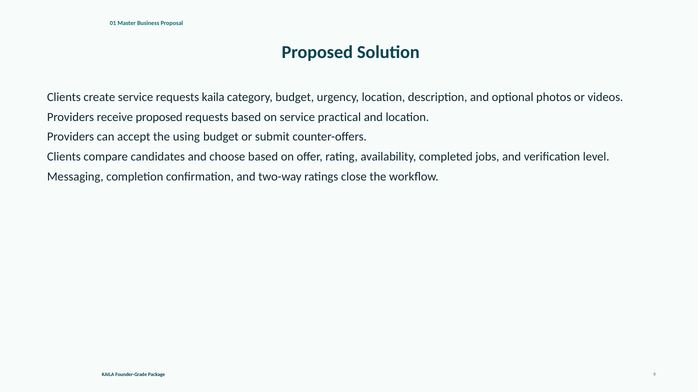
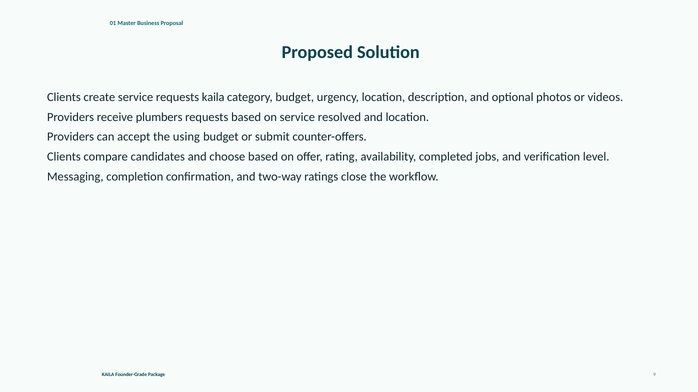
receive proposed: proposed -> plumbers (159, 117)
practical: practical -> resolved (339, 117)
